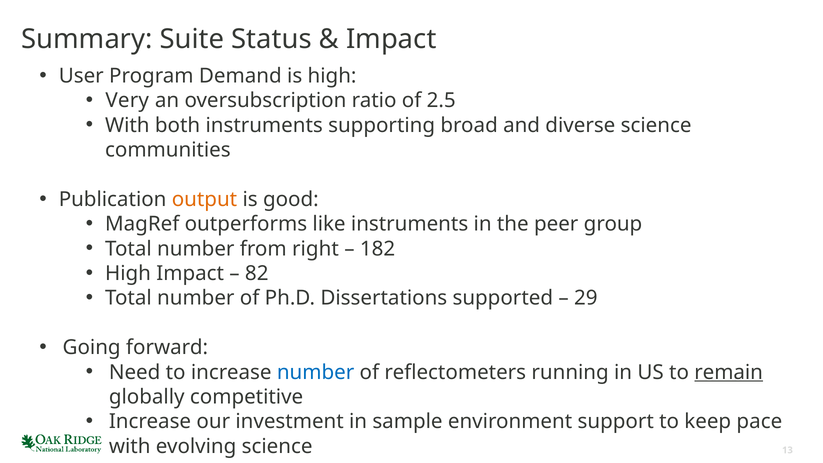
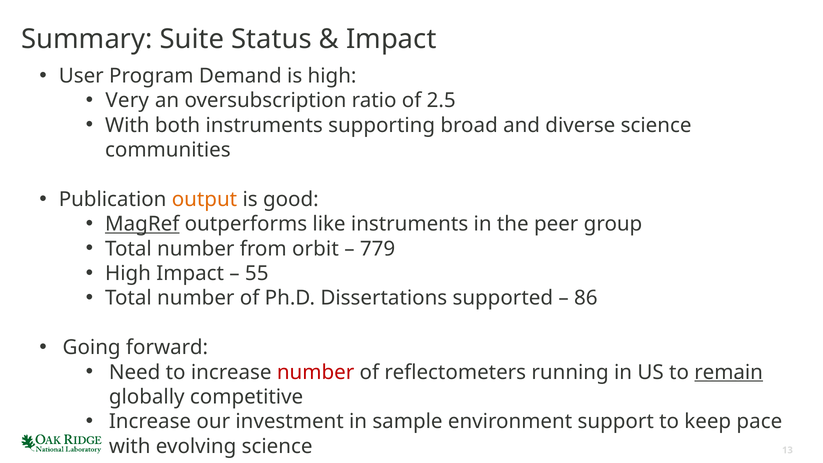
MagRef underline: none -> present (142, 224)
right: right -> orbit (315, 249)
182: 182 -> 779 (378, 249)
82: 82 -> 55 (257, 273)
29: 29 -> 86 (586, 298)
number colour: blue -> red (316, 372)
